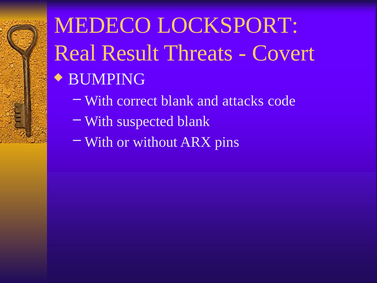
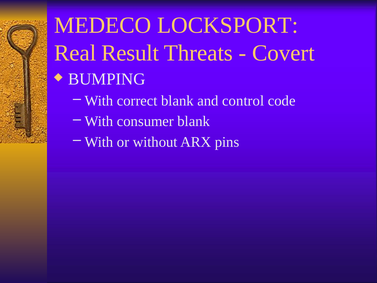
attacks: attacks -> control (243, 101)
suspected: suspected -> consumer (145, 121)
